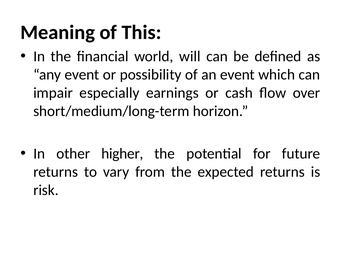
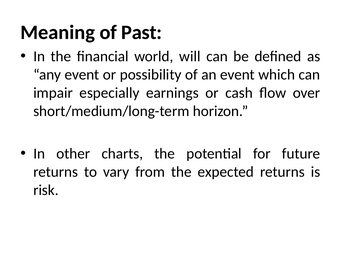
This: This -> Past (142, 32)
higher: higher -> charts (122, 153)
